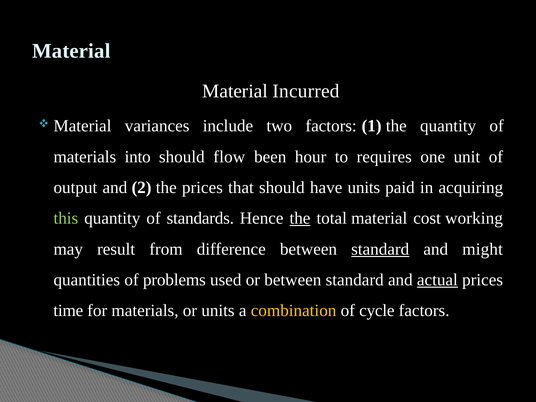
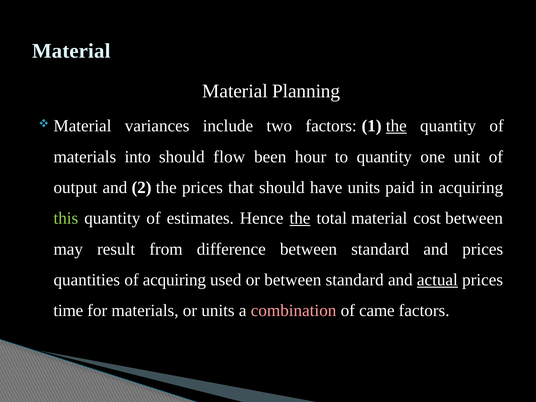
Incurred: Incurred -> Planning (306, 91)
the underline: none -> present (396, 126)
to requires: requires -> quantity (384, 157)
standards: standards -> estimates (200, 218)
cost working: working -> between (474, 218)
standard underline: present -> none (380, 249)
and might: might -> prices (483, 249)
of problems: problems -> acquiring (174, 280)
combination colour: yellow -> pink (294, 311)
cycle: cycle -> came (377, 311)
